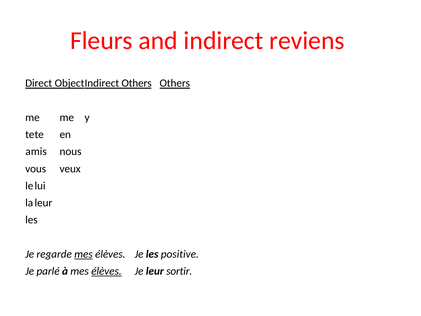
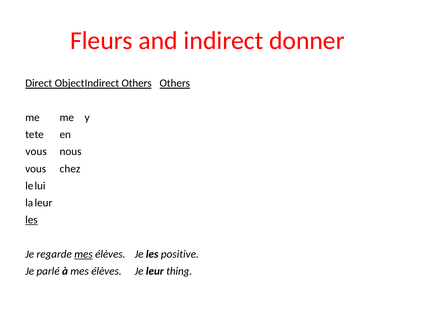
reviens: reviens -> donner (307, 41)
amis: amis -> vous (36, 152)
veux: veux -> chez (70, 169)
les underline: none -> present (31, 220)
élèves underline: present -> none (106, 271)
sortir: sortir -> thing (179, 271)
